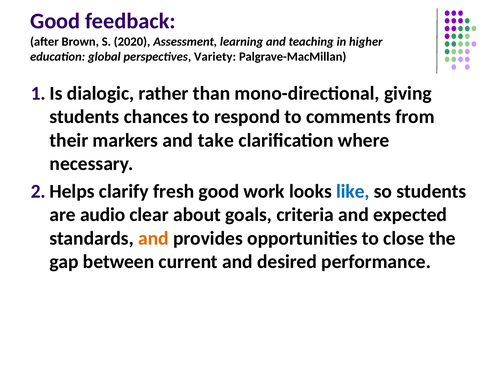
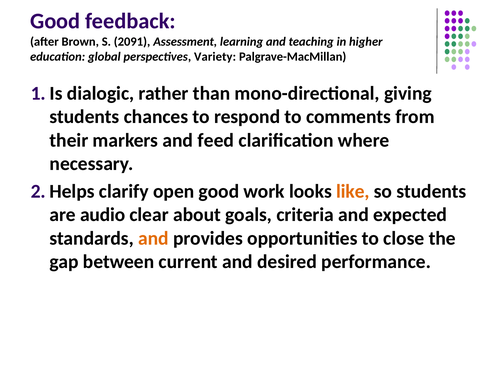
2020: 2020 -> 2091 (132, 41)
take: take -> feed (216, 140)
fresh: fresh -> open (174, 191)
like colour: blue -> orange (353, 191)
